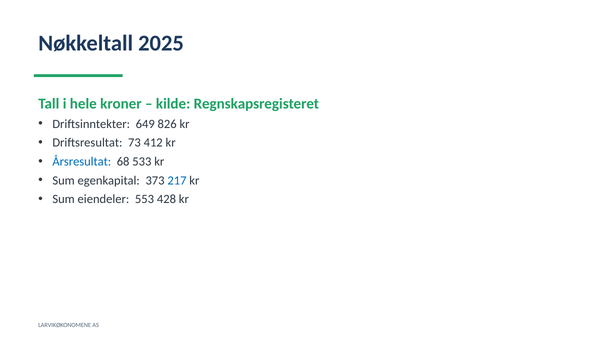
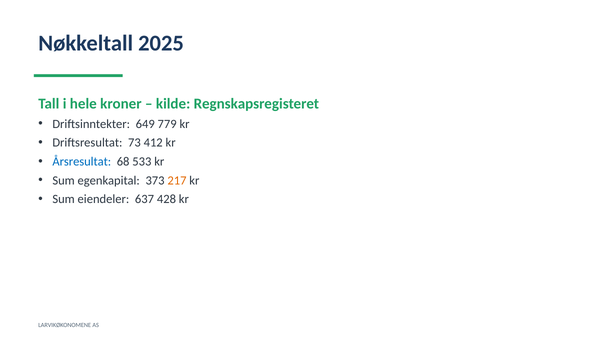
826: 826 -> 779 (167, 124)
217 colour: blue -> orange (177, 180)
553: 553 -> 637 (145, 199)
